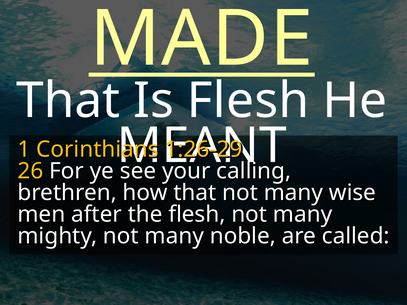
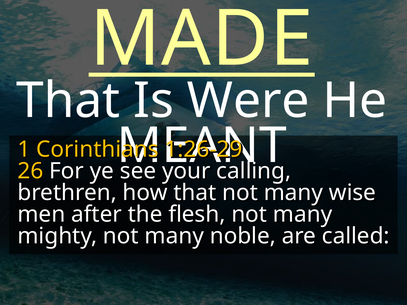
Is Flesh: Flesh -> Were (248, 101)
